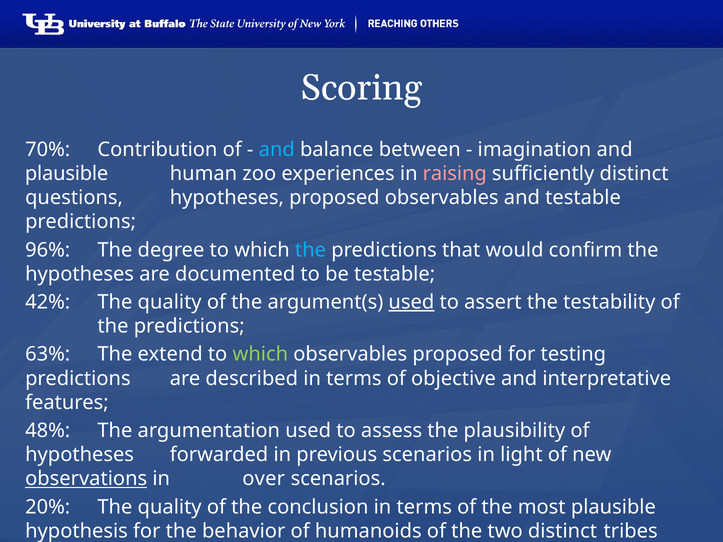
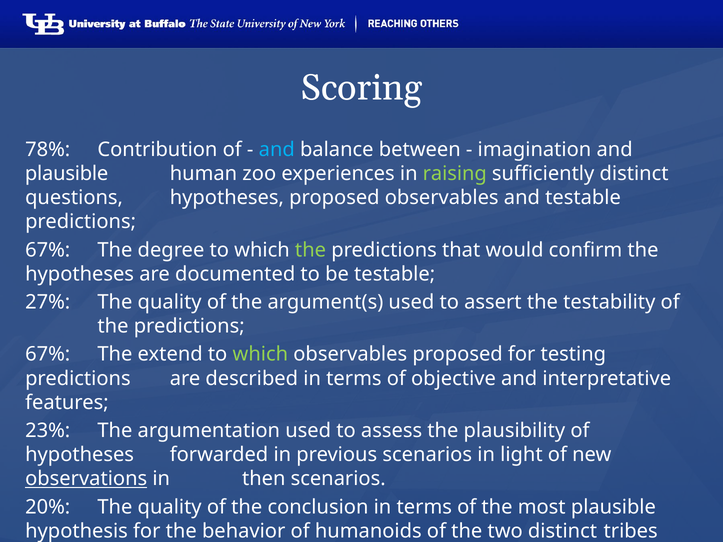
70%: 70% -> 78% (48, 150)
raising colour: pink -> light green (455, 174)
96%: 96% -> 67% (48, 250)
the colour: light blue -> light green (311, 250)
42%: 42% -> 27% (48, 302)
used underline: present -> none (411, 302)
63%: 63% -> 67% (48, 354)
48%: 48% -> 23% (48, 431)
over: over -> then (264, 479)
